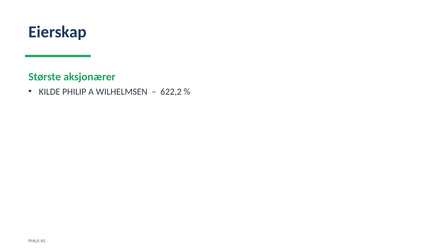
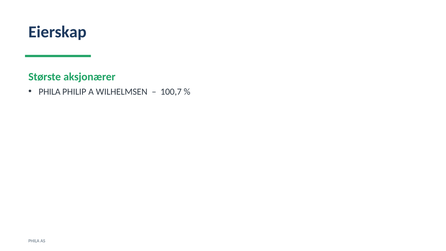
KILDE: KILDE -> PHILA (50, 92)
622,2: 622,2 -> 100,7 (171, 92)
